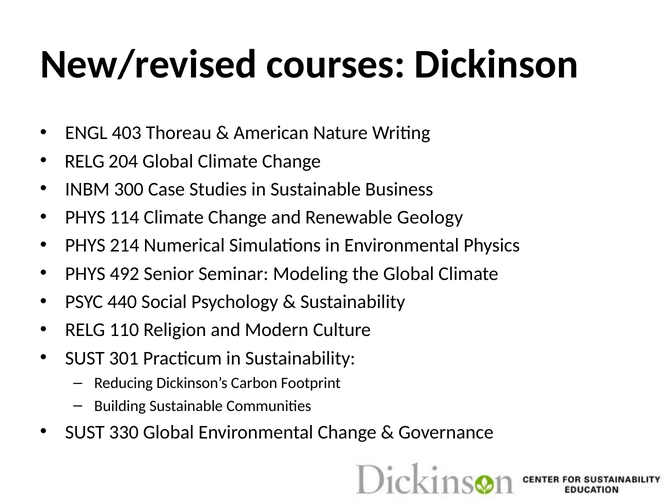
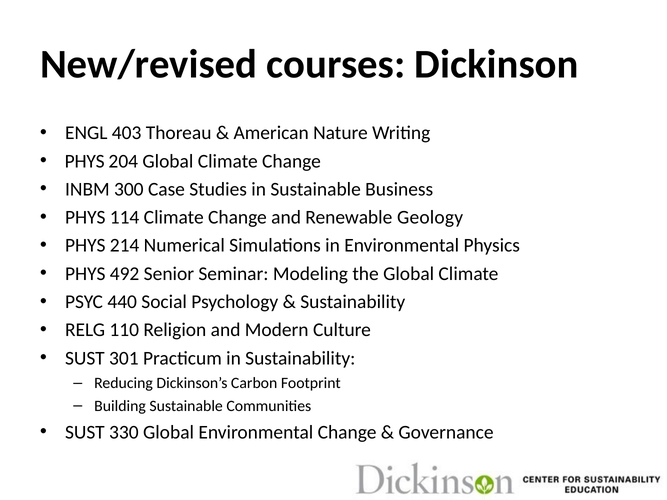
RELG: RELG -> PHYS (85, 161)
